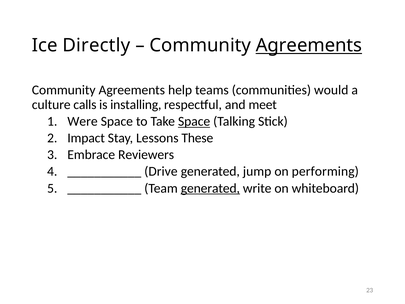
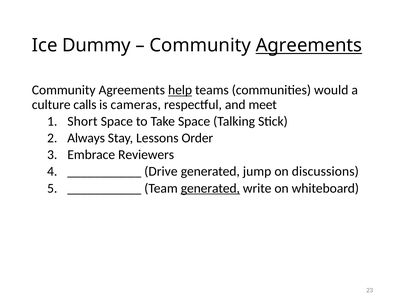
Directly: Directly -> Dummy (97, 45)
help underline: none -> present (180, 90)
installing: installing -> cameras (136, 105)
Were: Were -> Short (82, 121)
Space underline: present -> none (194, 121)
Impact: Impact -> Always (86, 138)
These: These -> Order (197, 138)
performing: performing -> discussions (325, 171)
